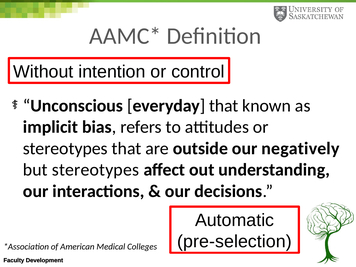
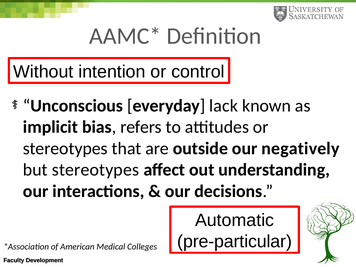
everyday that: that -> lack (224, 106)
pre-selection: pre-selection -> pre-particular (235, 242)
